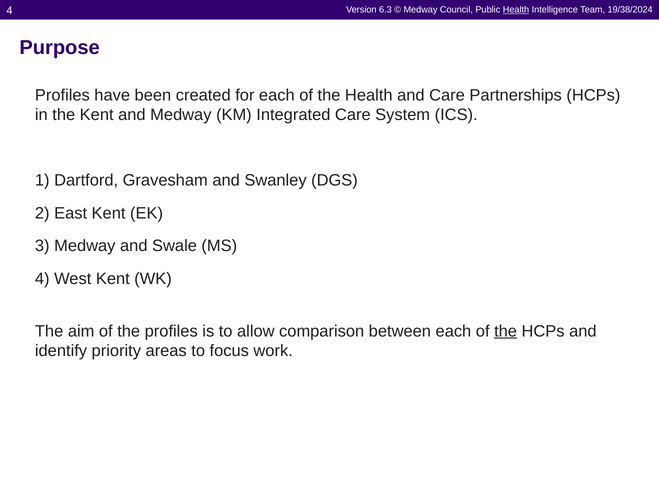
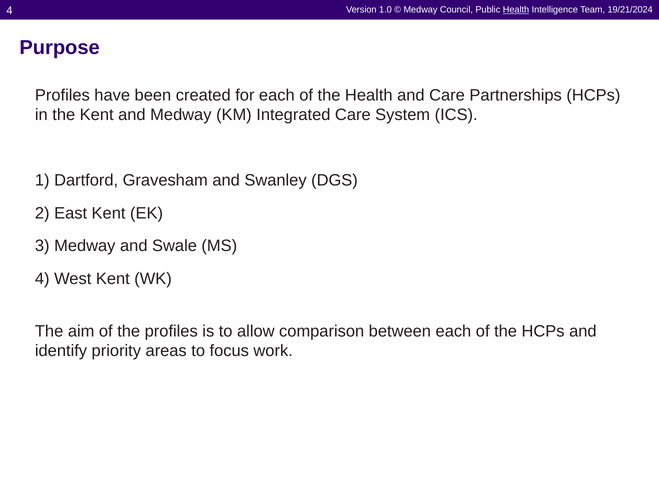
6.3: 6.3 -> 1.0 (385, 10)
19/38/2024: 19/38/2024 -> 19/21/2024 (630, 10)
the underline: present -> none (506, 331)
